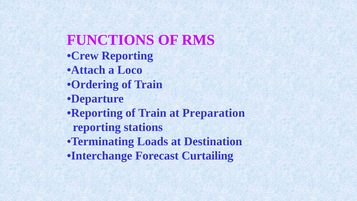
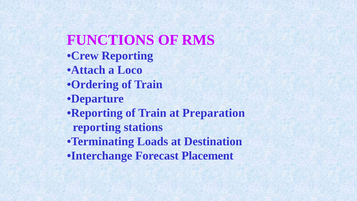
Curtailing: Curtailing -> Placement (207, 156)
